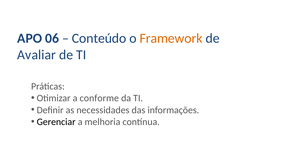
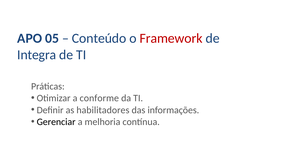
06: 06 -> 05 (52, 38)
Framework colour: orange -> red (171, 38)
Avaliar: Avaliar -> Integra (37, 55)
necessidades: necessidades -> habilitadores (103, 110)
